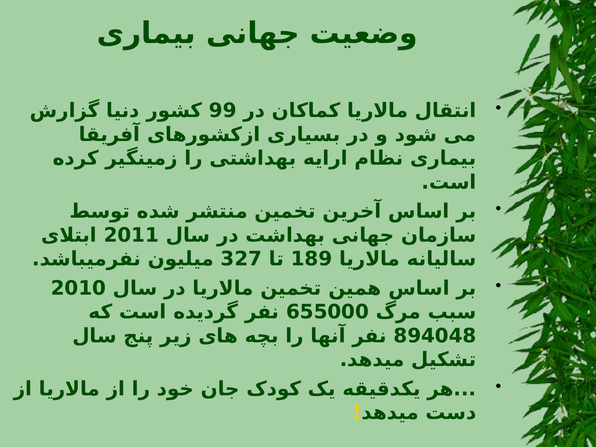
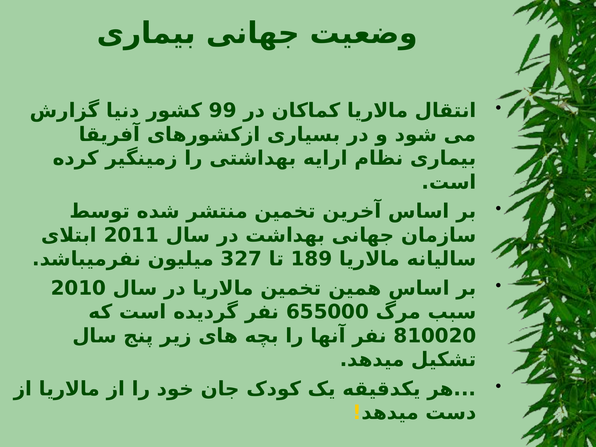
894048: 894048 -> 810020 (435, 336)
